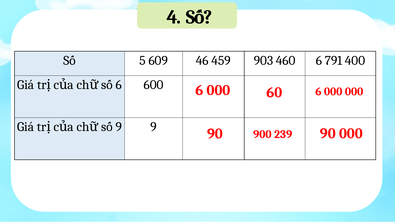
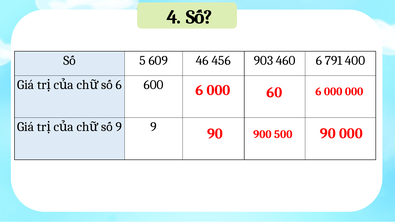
459: 459 -> 456 (221, 60)
239: 239 -> 500 (283, 134)
